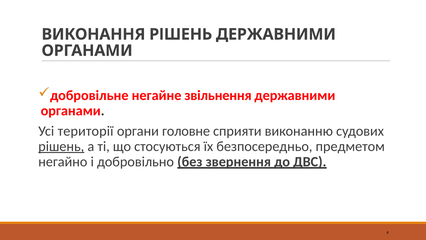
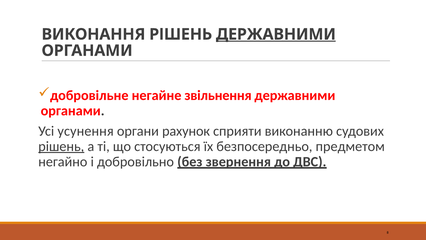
ДЕРЖАВНИМИ underline: none -> present (276, 34)
території: території -> усунення (86, 131)
головне: головне -> рахунок (186, 131)
